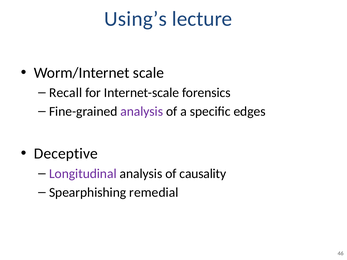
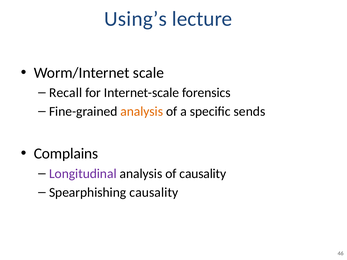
analysis colour: purple -> orange (142, 112)
edges: edges -> sends (250, 112)
Deceptive: Deceptive -> Complains (66, 154)
Spearphishing remedial: remedial -> causality (154, 193)
